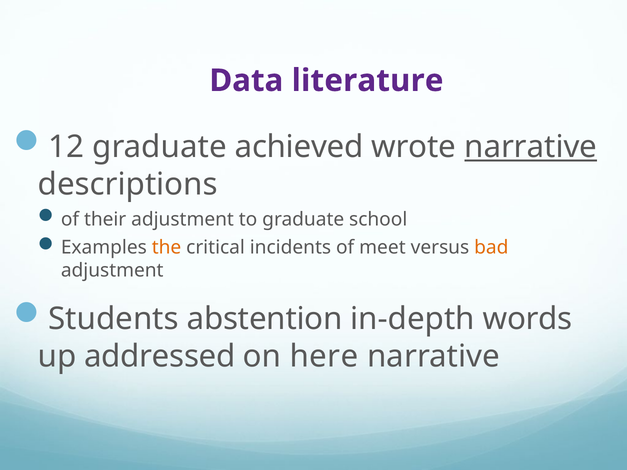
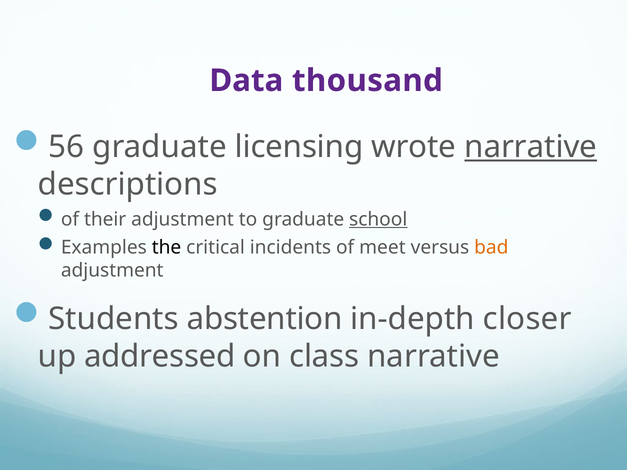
literature: literature -> thousand (367, 81)
12: 12 -> 56 (66, 147)
achieved: achieved -> licensing (299, 147)
school underline: none -> present (378, 219)
the colour: orange -> black (167, 248)
words: words -> closer (527, 319)
here: here -> class (324, 357)
